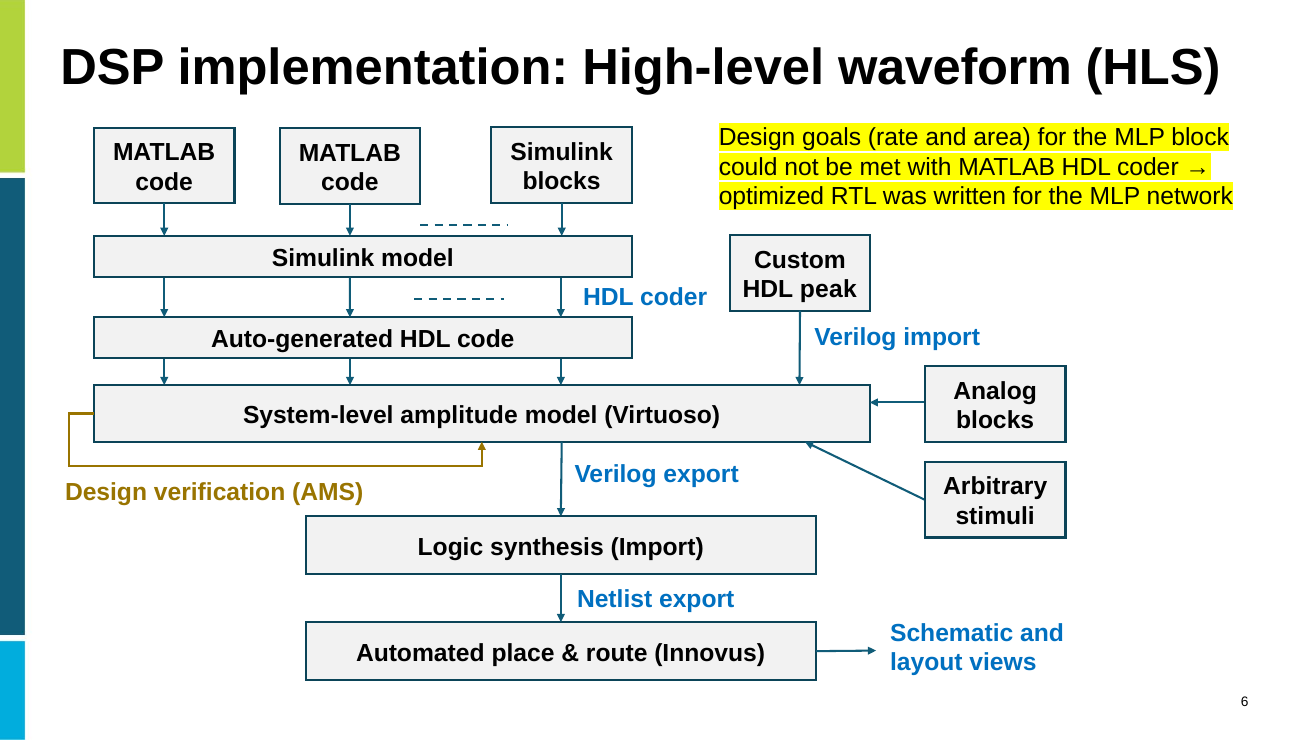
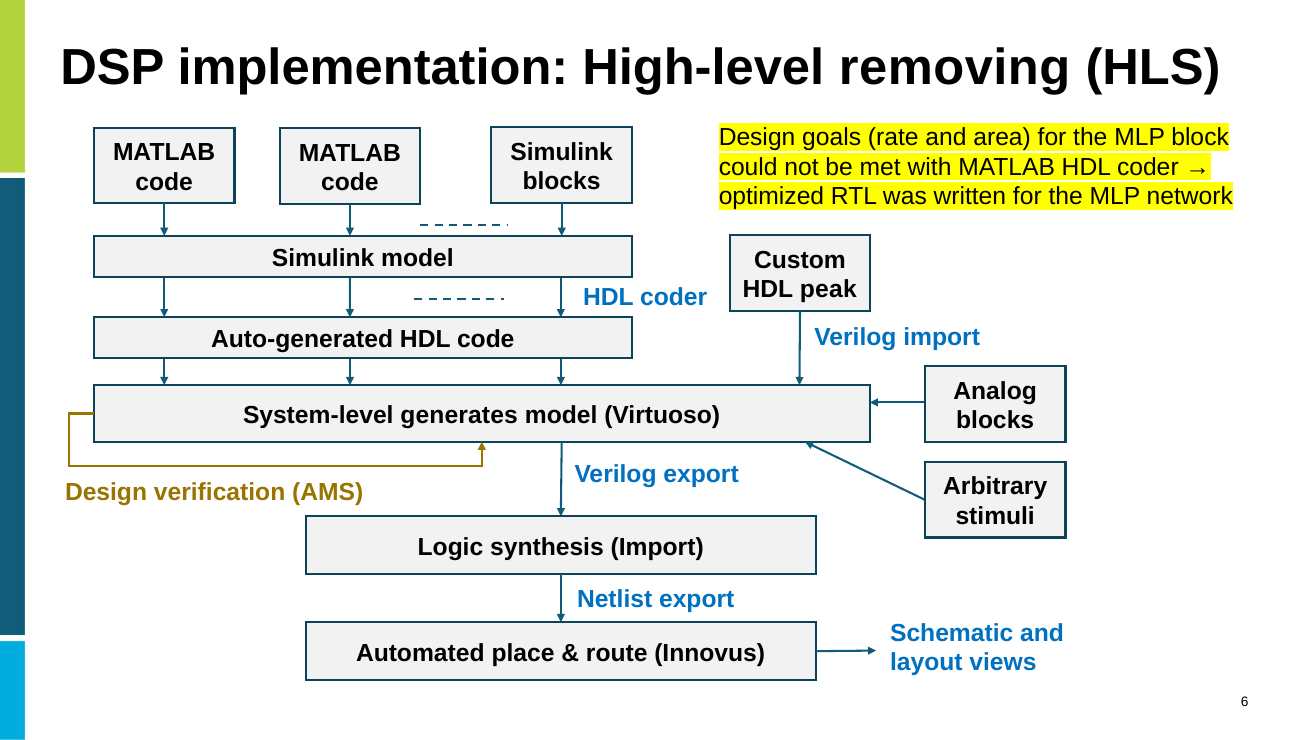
waveform: waveform -> removing (955, 68)
amplitude: amplitude -> generates (459, 415)
